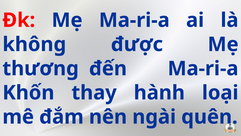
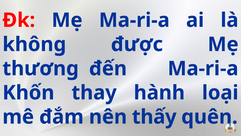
ngài: ngài -> thấy (154, 117)
